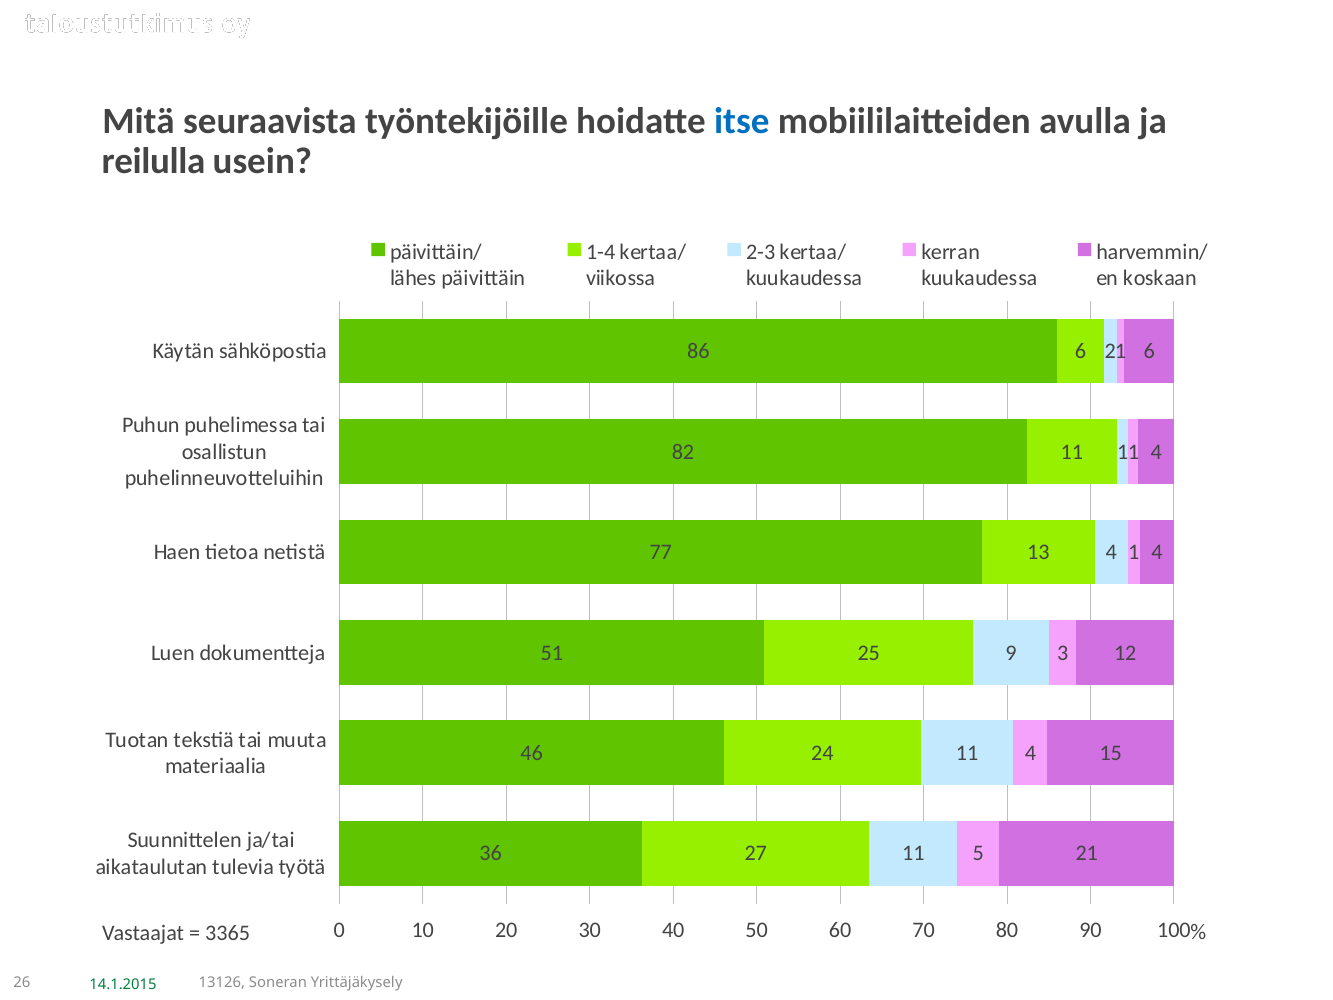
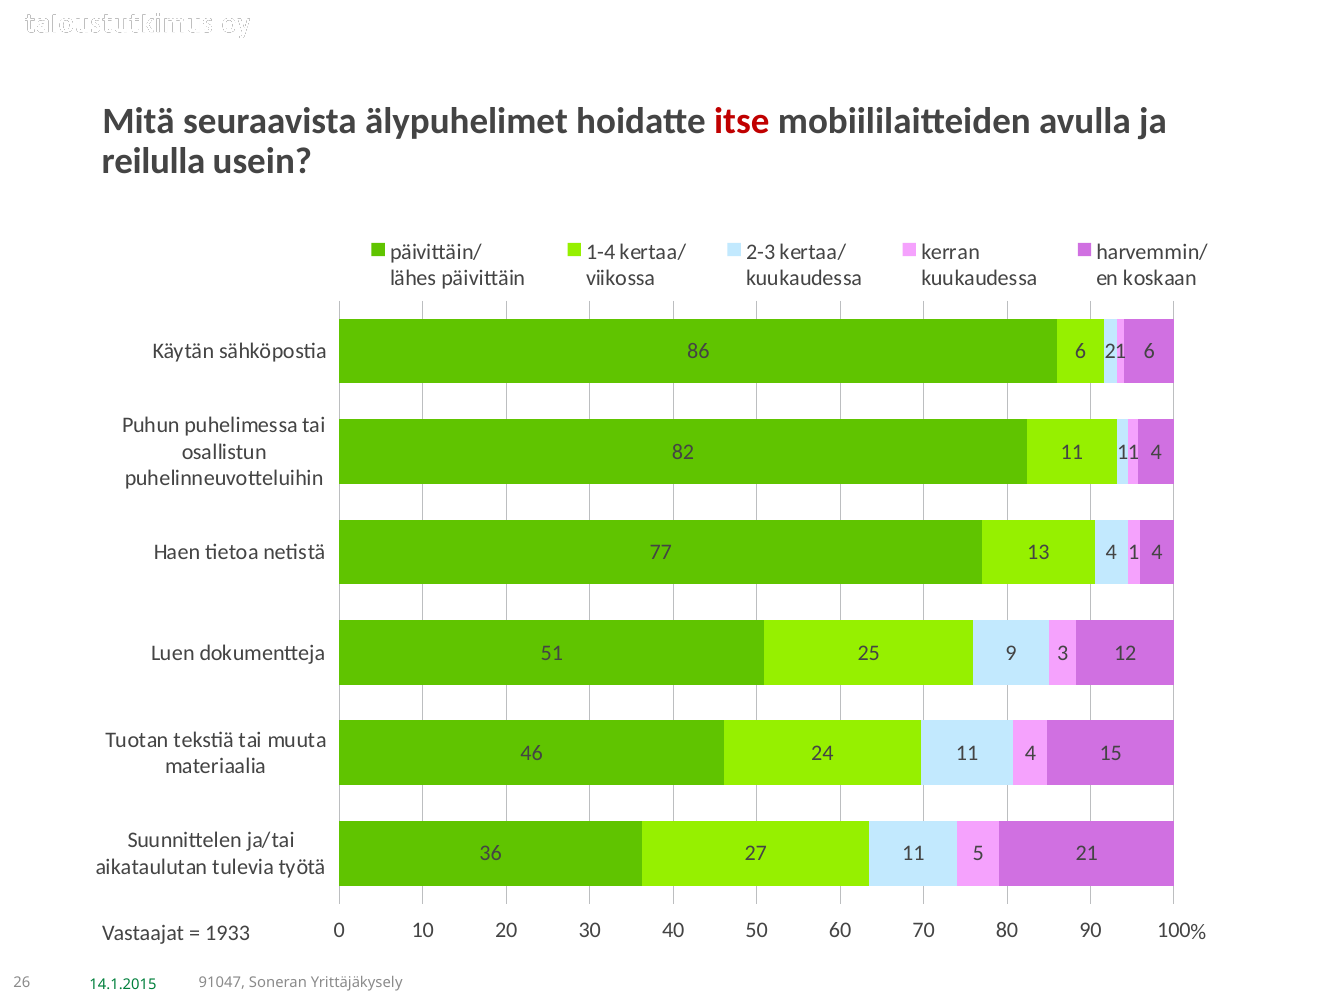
työntekijöille: työntekijöille -> älypuhelimet (466, 121)
itse colour: blue -> red (742, 121)
3365: 3365 -> 1933 (228, 933)
13126: 13126 -> 91047 (222, 983)
